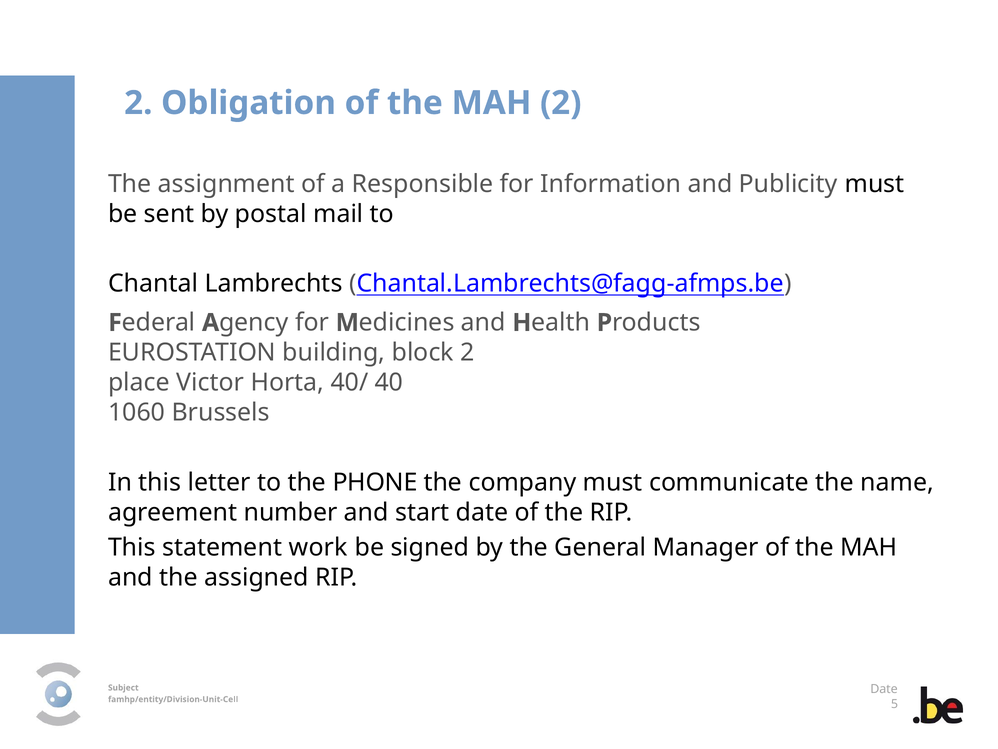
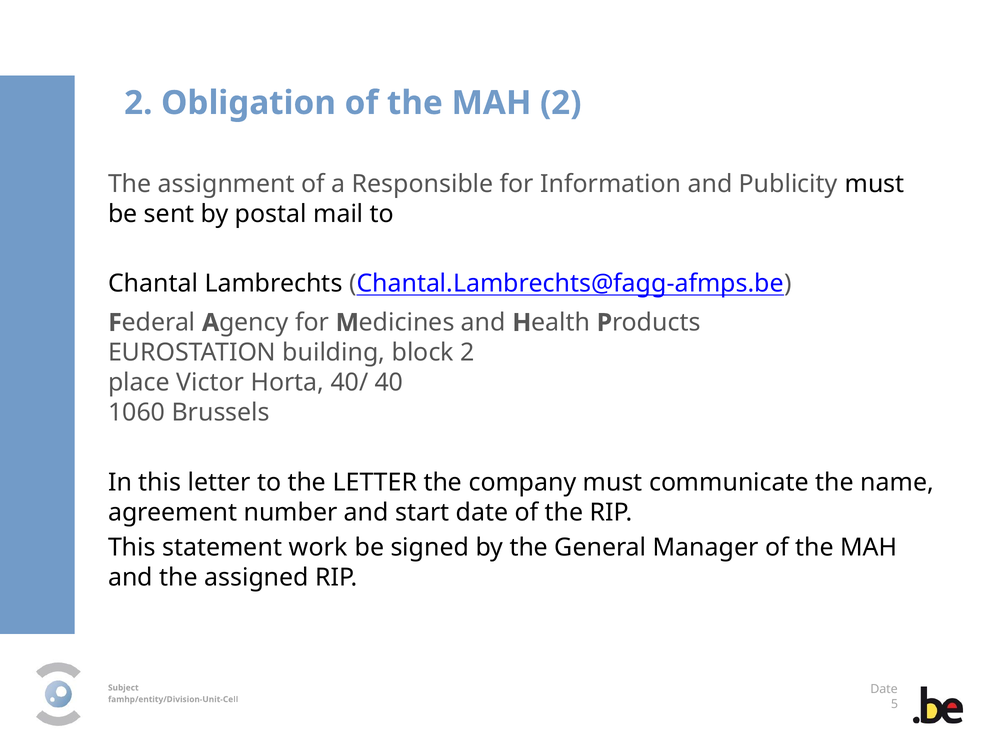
the PHONE: PHONE -> LETTER (375, 482)
